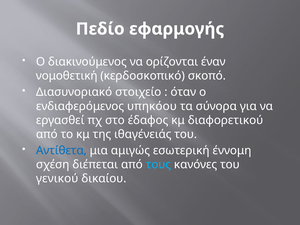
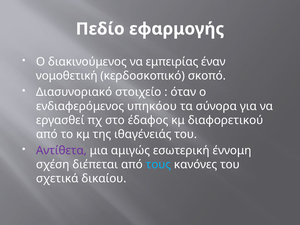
ορίζονται: ορίζονται -> εμπειρίας (172, 62)
Αντίθετα colour: blue -> purple (61, 151)
γενικού: γενικού -> σχετικά (57, 179)
